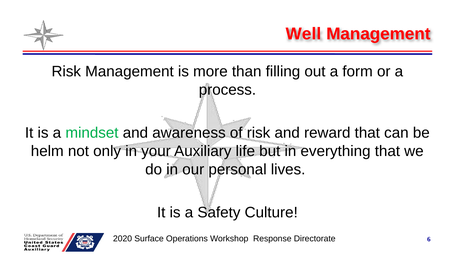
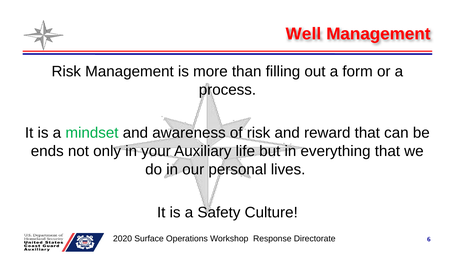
helm: helm -> ends (47, 151)
